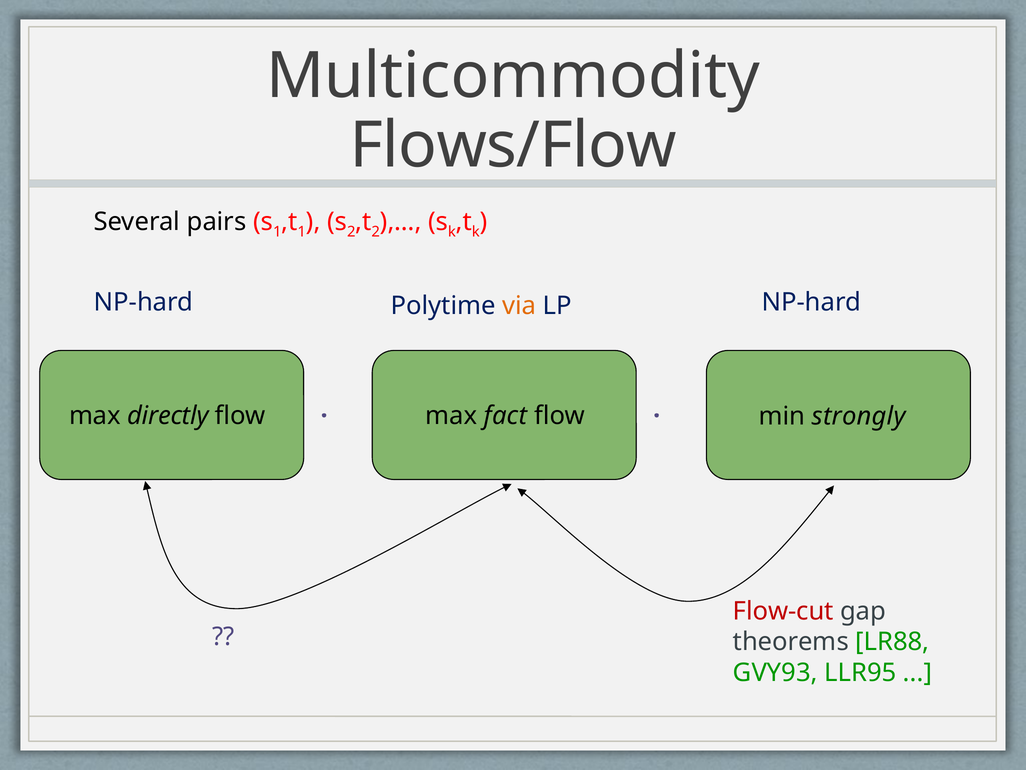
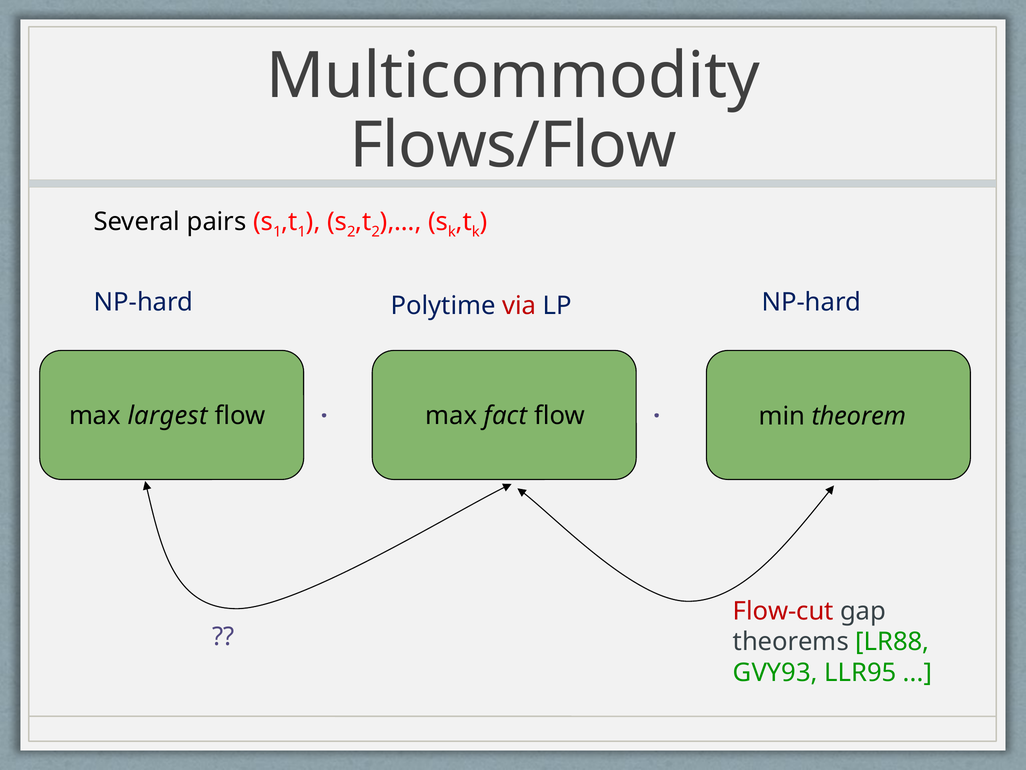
via colour: orange -> red (519, 305)
directly: directly -> largest (168, 416)
strongly: strongly -> theorem (859, 416)
